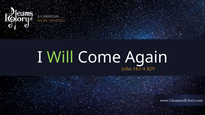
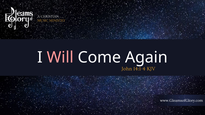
Will colour: light green -> pink (60, 58)
